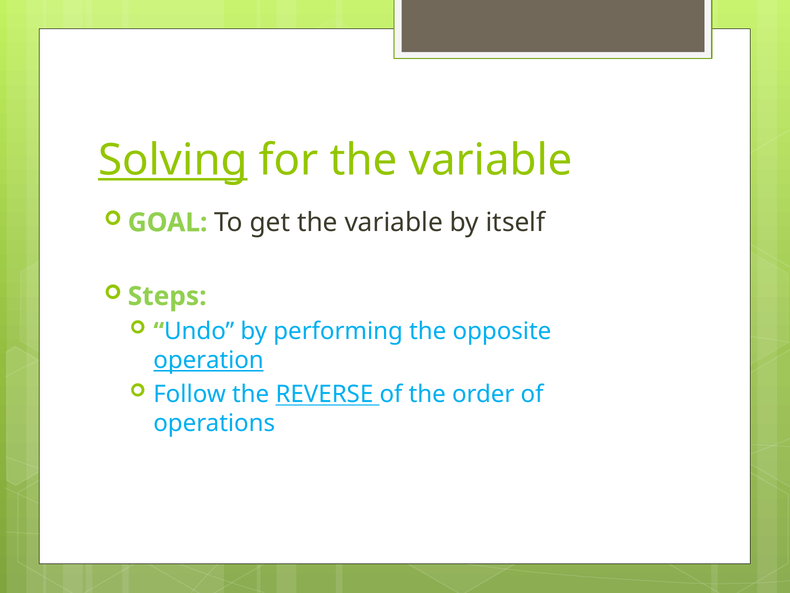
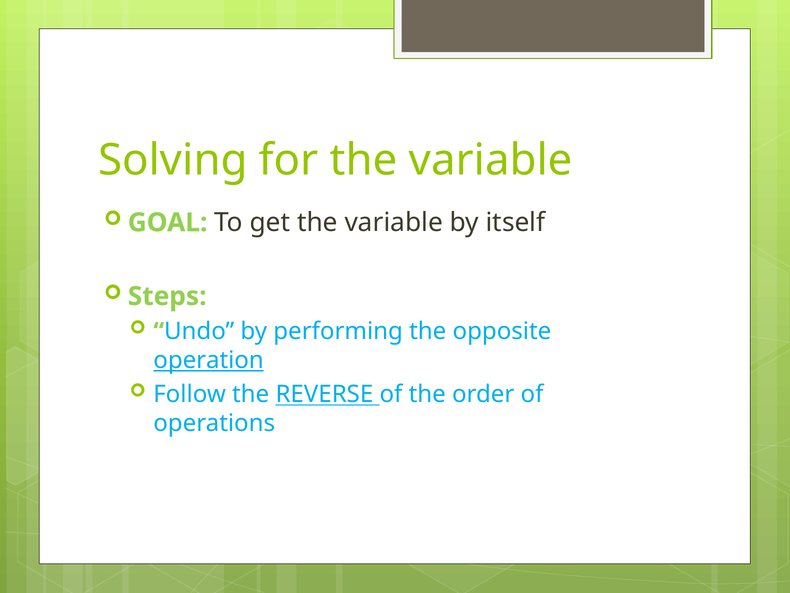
Solving underline: present -> none (173, 160)
